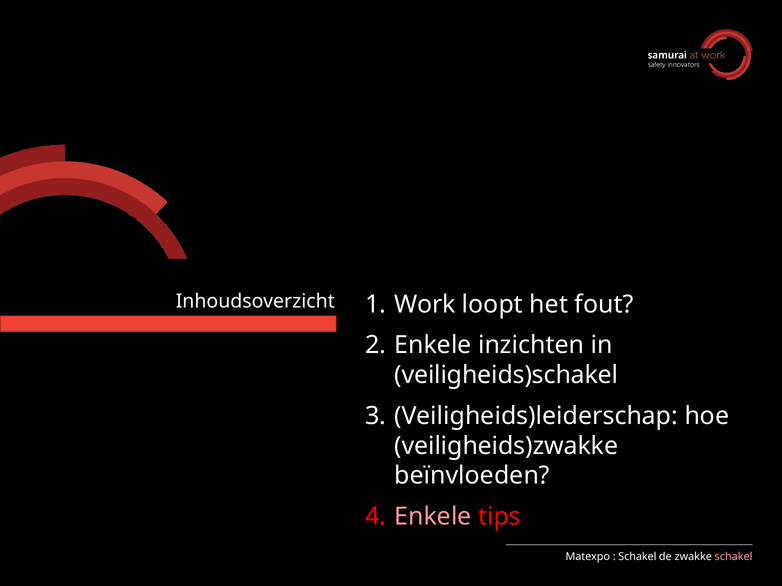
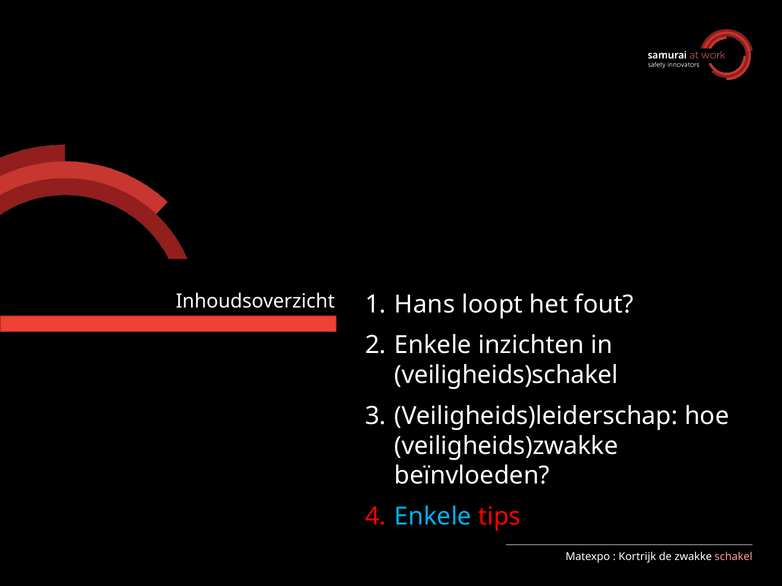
Work: Work -> Hans (425, 305)
Enkele colour: pink -> light blue (433, 517)
Schakel: Schakel -> Kortrijk (637, 557)
